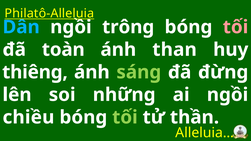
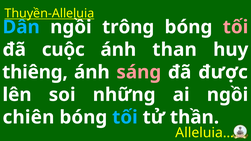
Philatô-Alleluia: Philatô-Alleluia -> Thuyền-Alleluia (49, 13)
toàn: toàn -> cuộc (63, 50)
sáng colour: light green -> pink (139, 72)
đừng: đừng -> được (223, 72)
chiều: chiều -> chiên (28, 117)
tối colour: light green -> light blue (125, 117)
